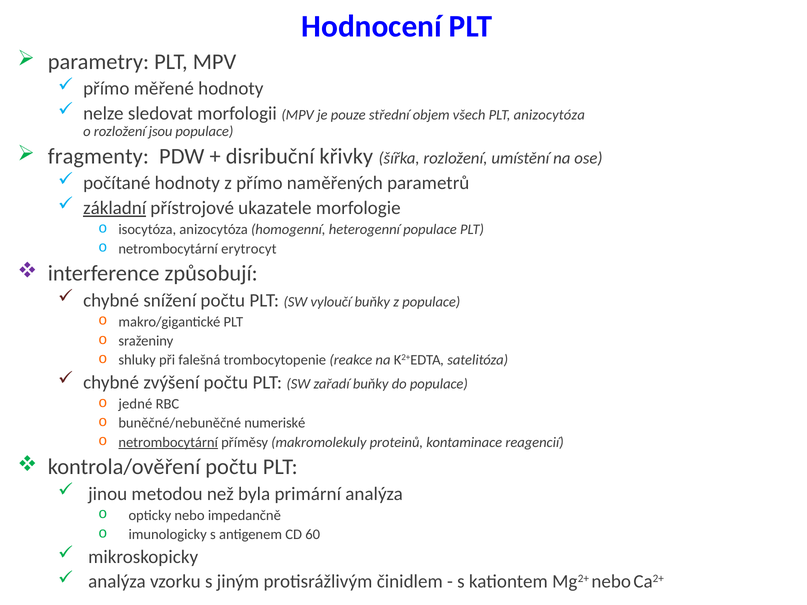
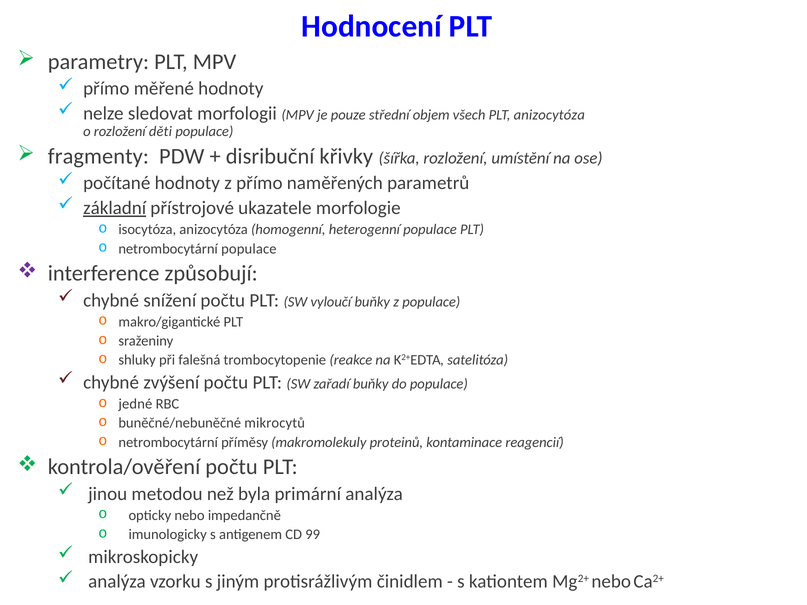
jsou: jsou -> děti (160, 132)
netrombocytární erytrocyt: erytrocyt -> populace (249, 249)
numeriské: numeriské -> mikrocytů (275, 423)
netrombocytární underline: present -> none (168, 442)
60: 60 -> 99 (313, 535)
